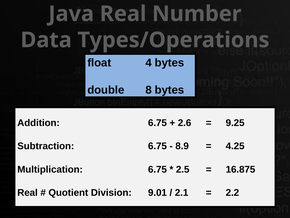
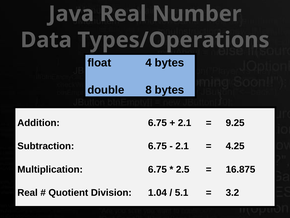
2.6: 2.6 -> 2.1 (185, 123)
8.9: 8.9 -> 2.1 (182, 146)
9.01: 9.01 -> 1.04 (157, 192)
2.1: 2.1 -> 5.1 (182, 192)
2.2: 2.2 -> 3.2 (232, 192)
